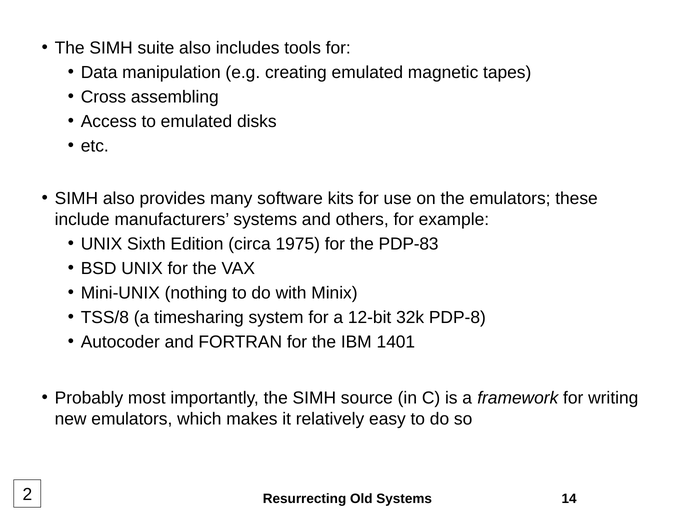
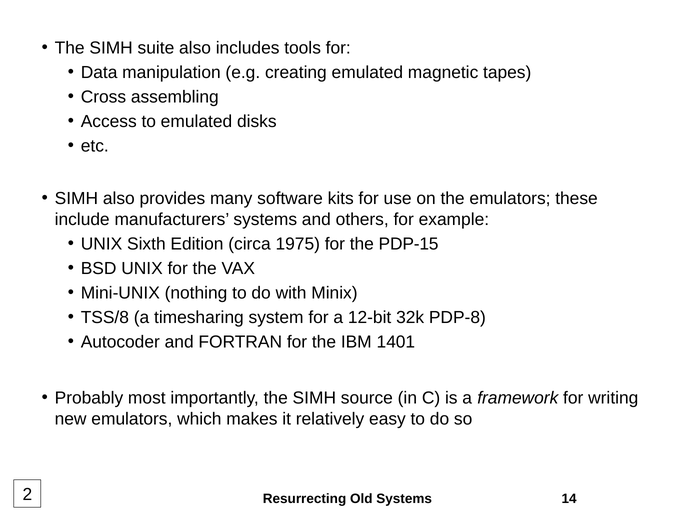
PDP-83: PDP-83 -> PDP-15 (409, 243)
